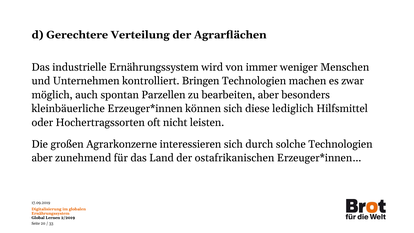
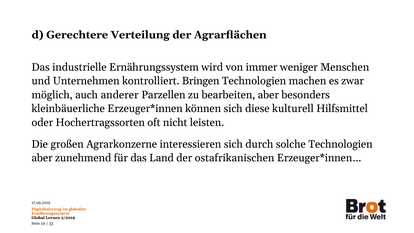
spontan: spontan -> anderer (120, 95)
lediglich: lediglich -> kulturell (293, 109)
